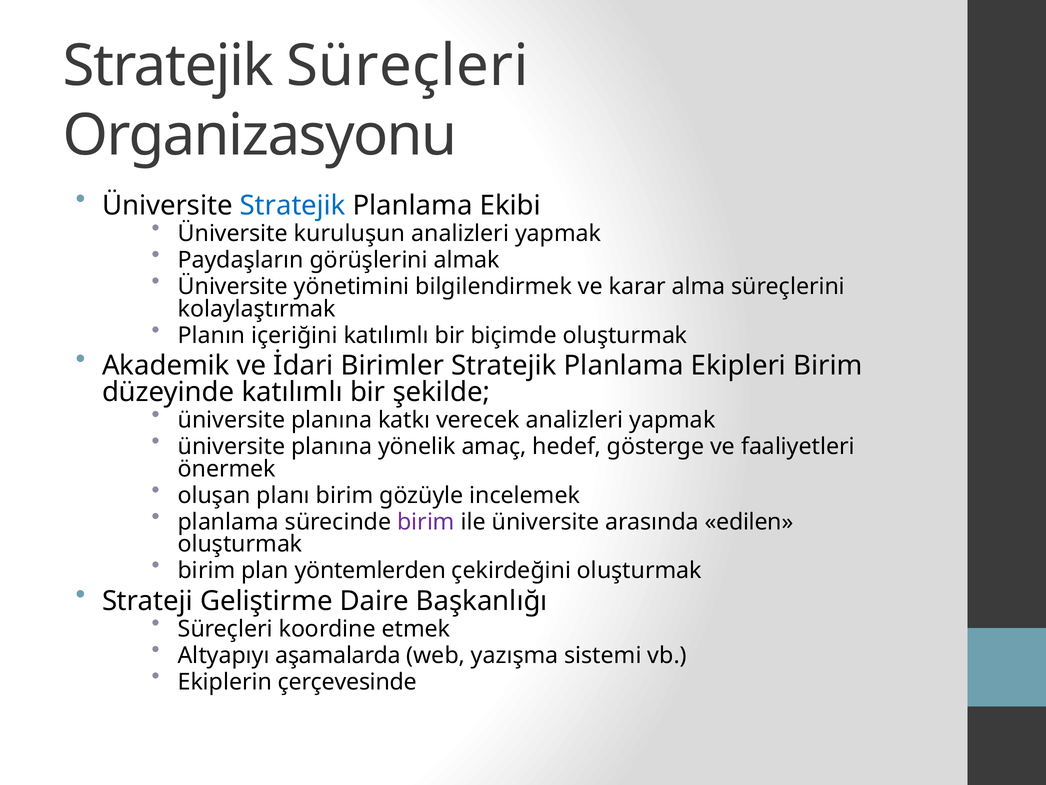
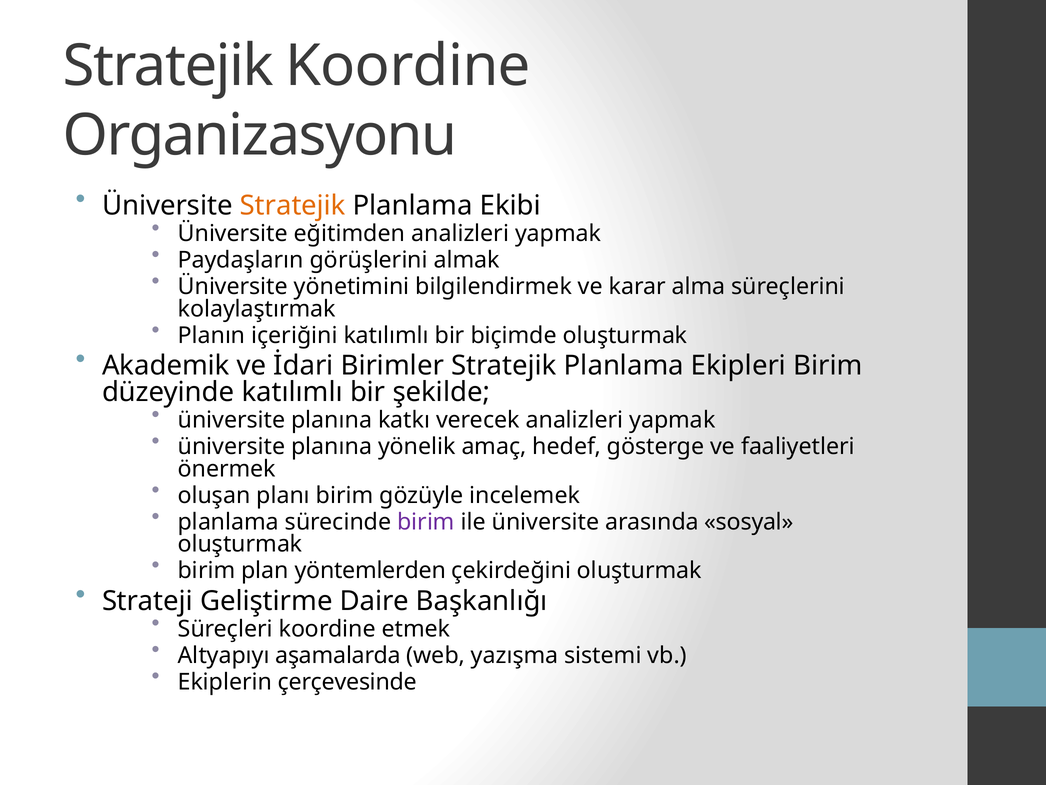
Stratejik Süreçleri: Süreçleri -> Koordine (408, 66)
Stratejik colour: blue -> orange (293, 206)
kuruluşun: kuruluşun -> eğitimden (350, 234)
edilen: edilen -> sosyal (749, 522)
